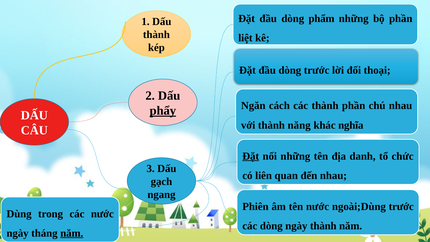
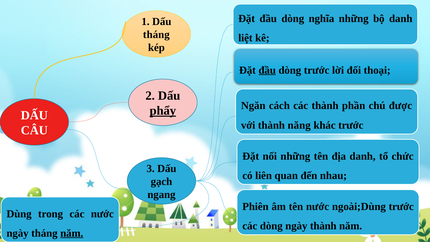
phẩm: phẩm -> nghĩa (321, 19)
bộ phần: phần -> danh (401, 19)
thành: thành -> tháng (156, 35)
đầu underline: none -> present (267, 70)
chú nhau: nhau -> được (401, 106)
khác nghĩa: nghĩa -> trước (351, 125)
Đặt underline: present -> none (251, 156)
